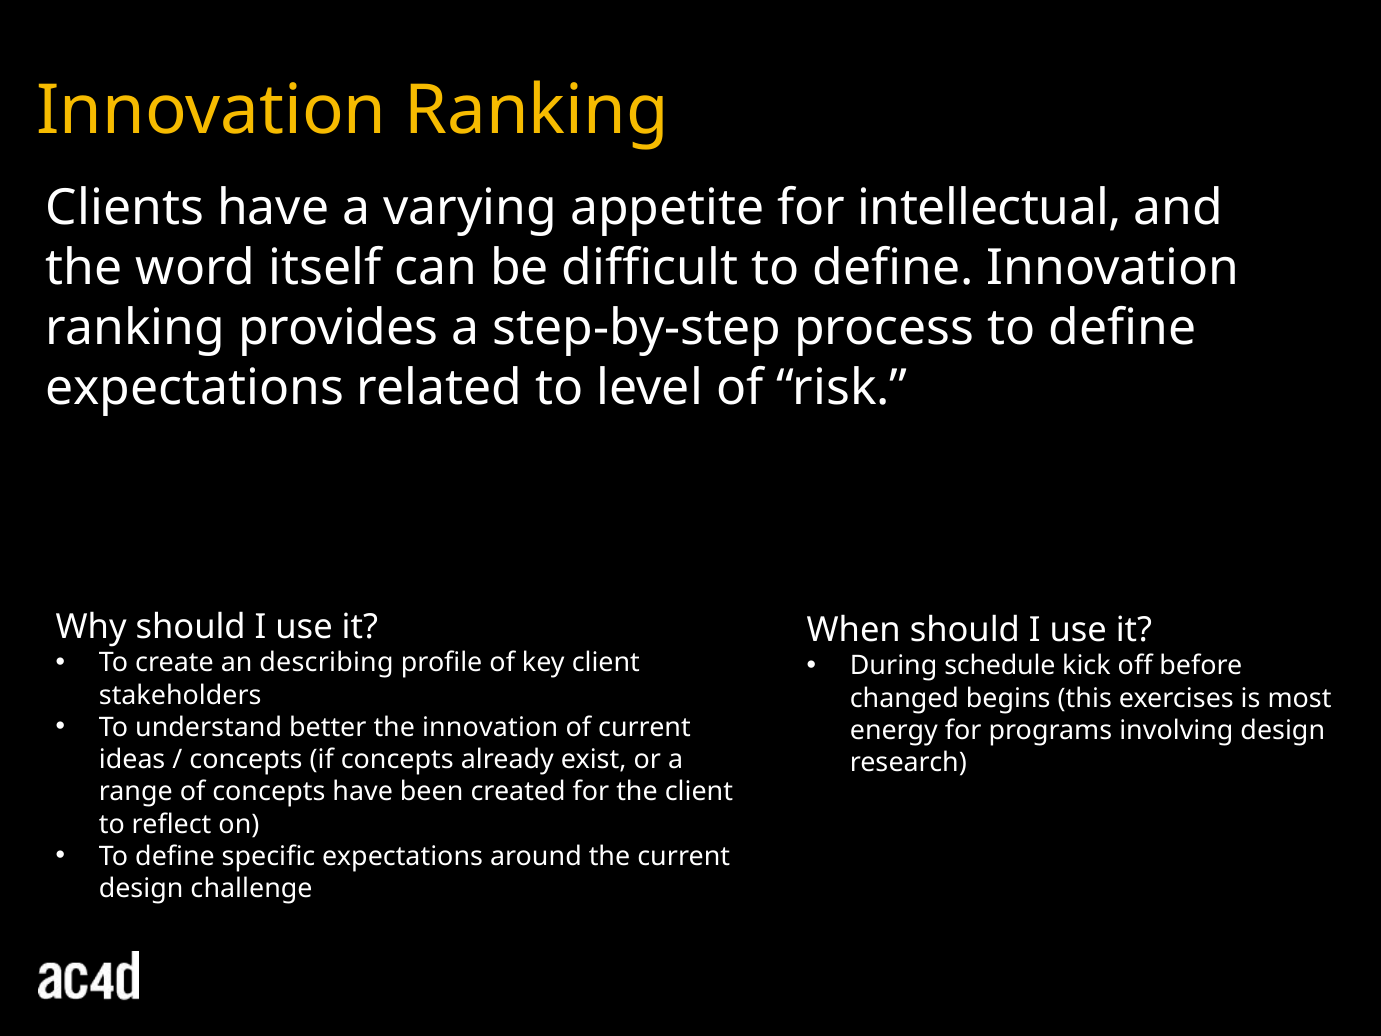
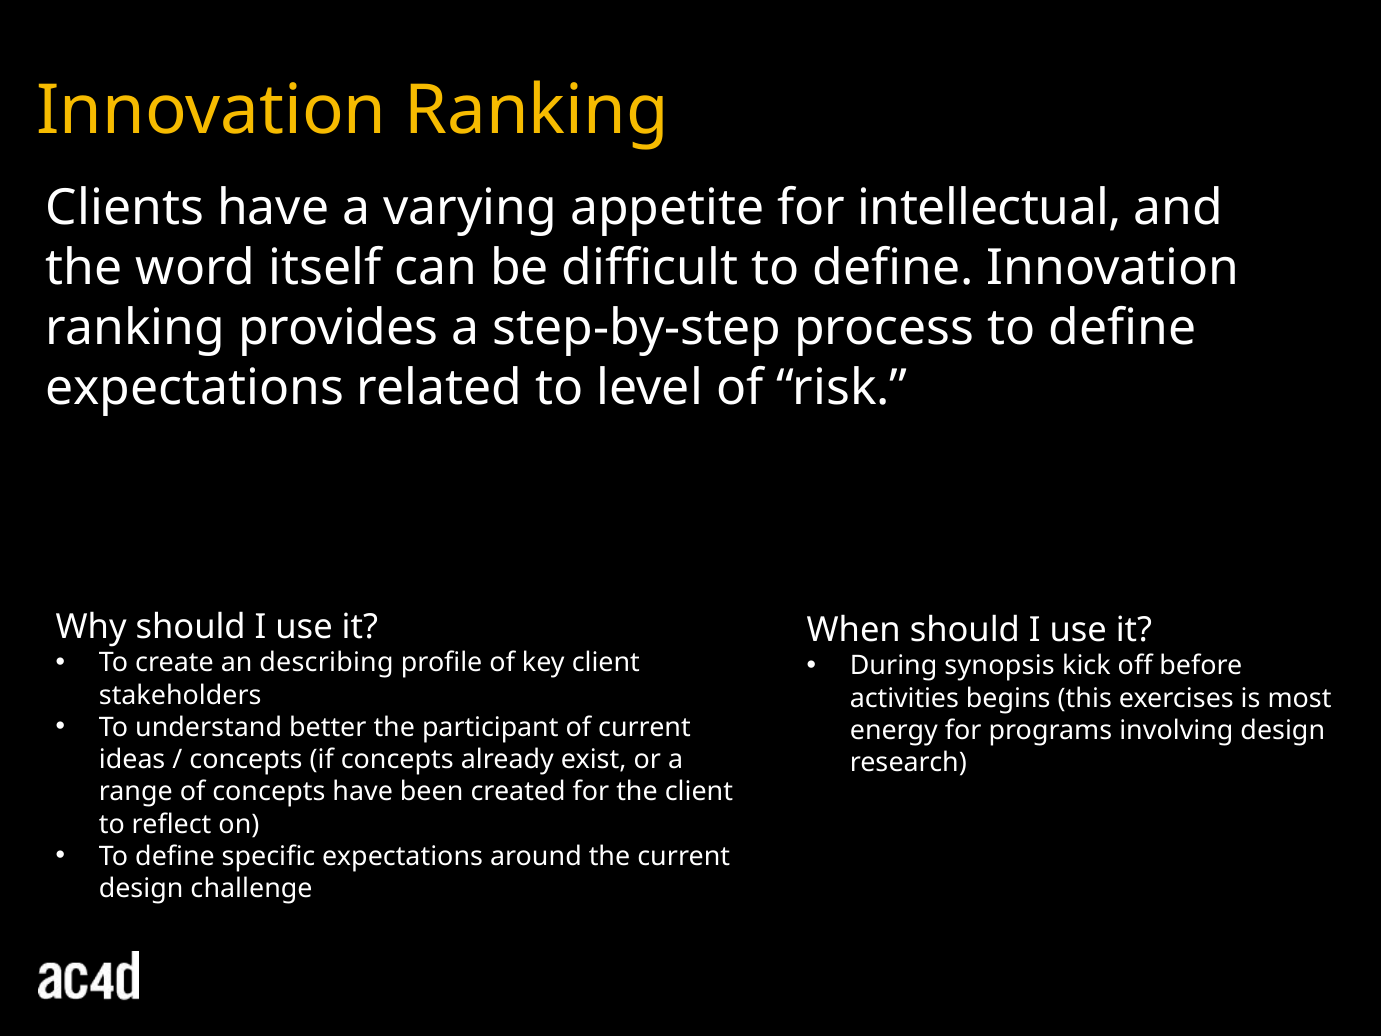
schedule: schedule -> synopsis (1000, 666)
changed: changed -> activities (904, 698)
the innovation: innovation -> participant (490, 727)
